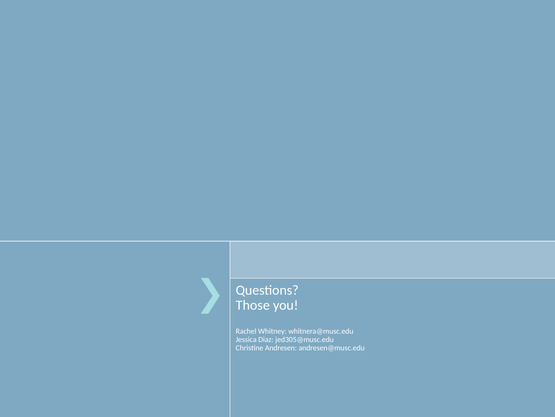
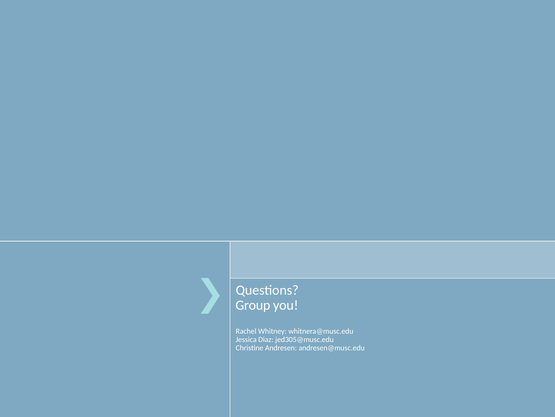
Those: Those -> Group (253, 305)
